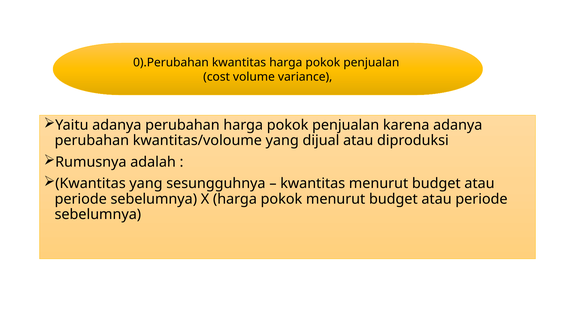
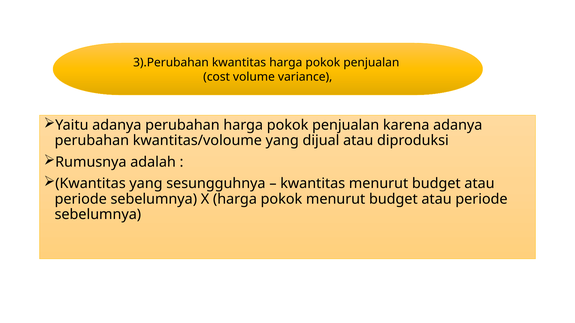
0).Perubahan: 0).Perubahan -> 3).Perubahan (171, 63)
